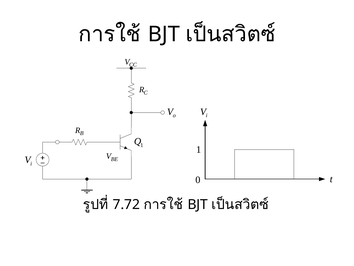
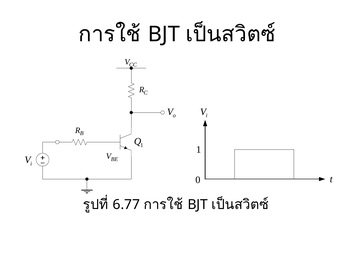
7.72: 7.72 -> 6.77 (126, 204)
